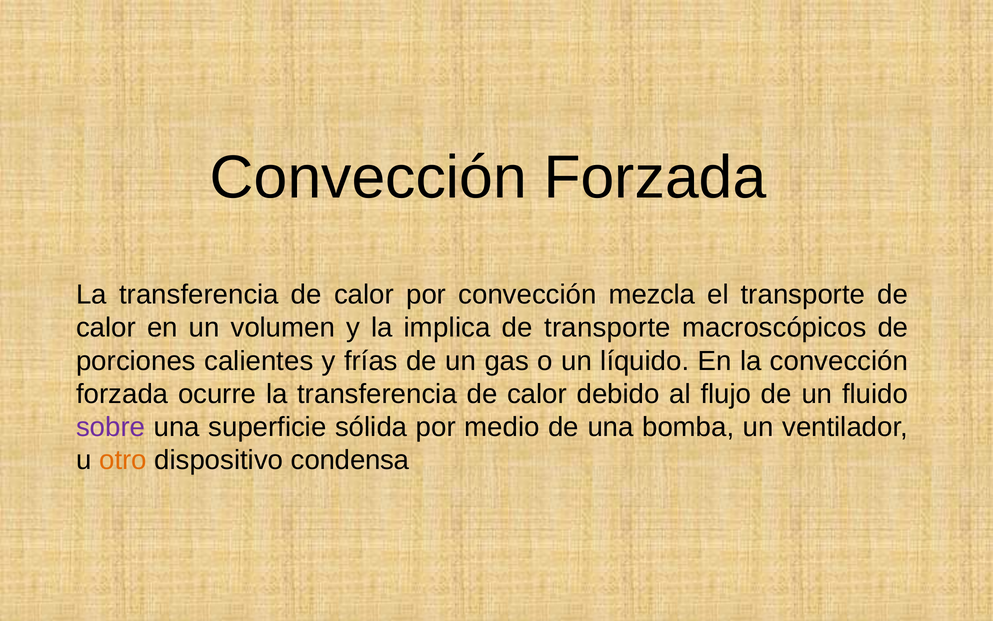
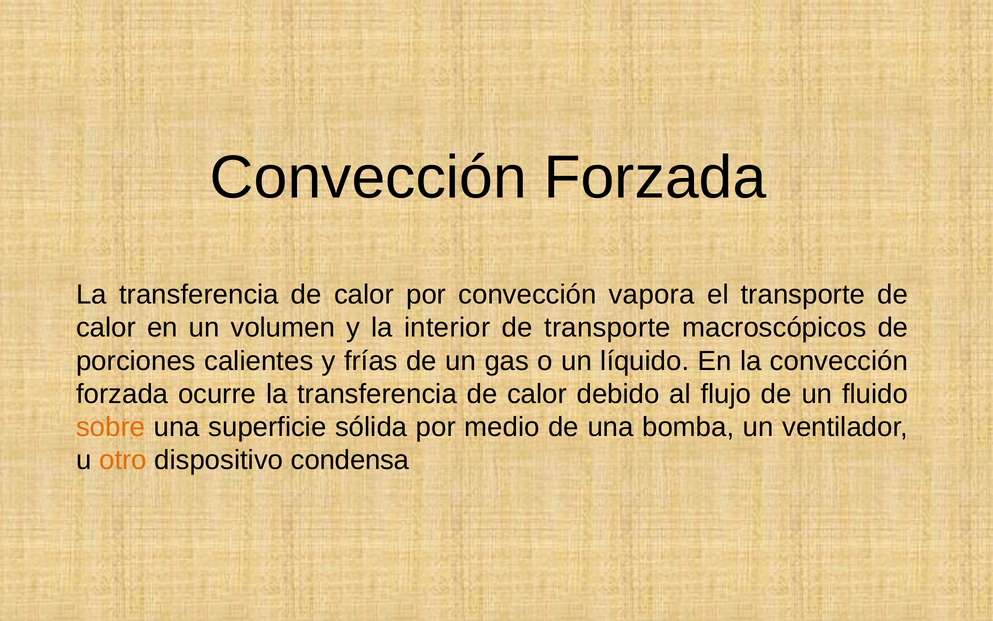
mezcla: mezcla -> vapora (652, 295)
implica: implica -> interior (447, 328)
sobre colour: purple -> orange (111, 427)
